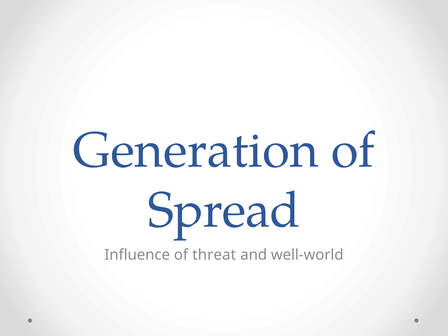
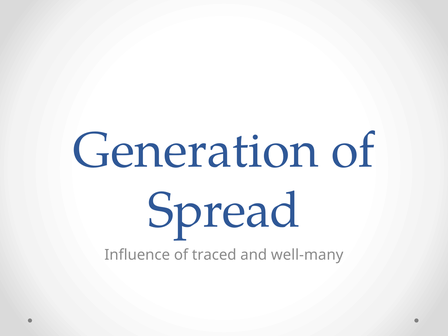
threat: threat -> traced (214, 255)
well-world: well-world -> well-many (307, 255)
